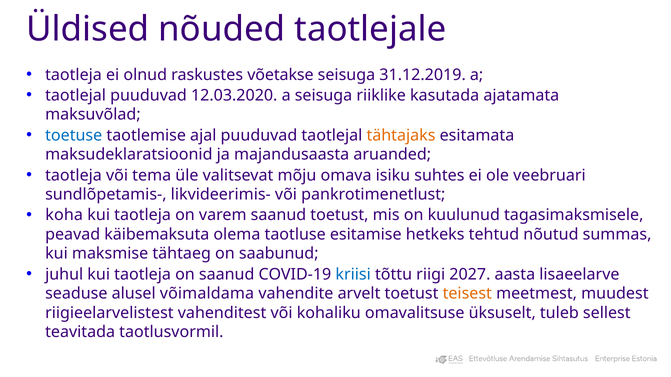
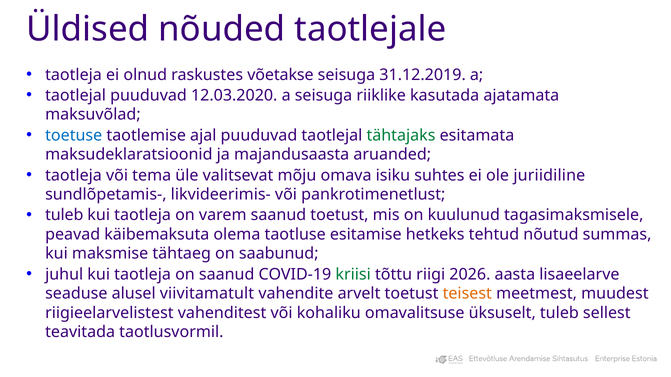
tähtajaks colour: orange -> green (401, 136)
veebruari: veebruari -> juriidiline (549, 175)
koha: koha -> tuleb (64, 215)
kriisi colour: blue -> green (353, 275)
2027: 2027 -> 2026 (470, 275)
võimaldama: võimaldama -> viivitamatult (207, 294)
